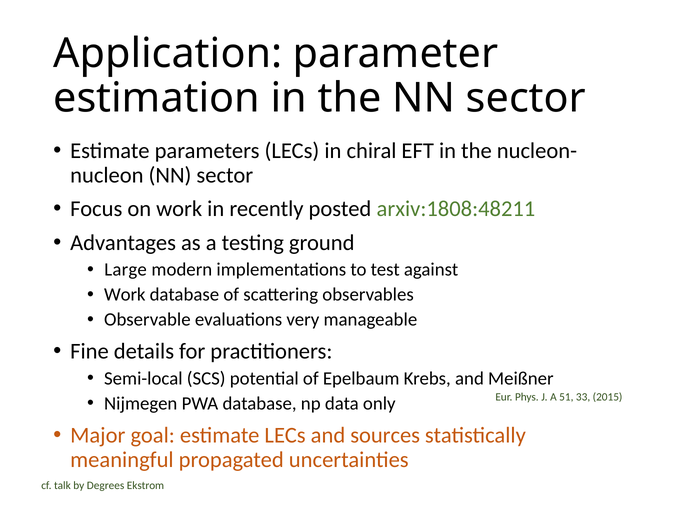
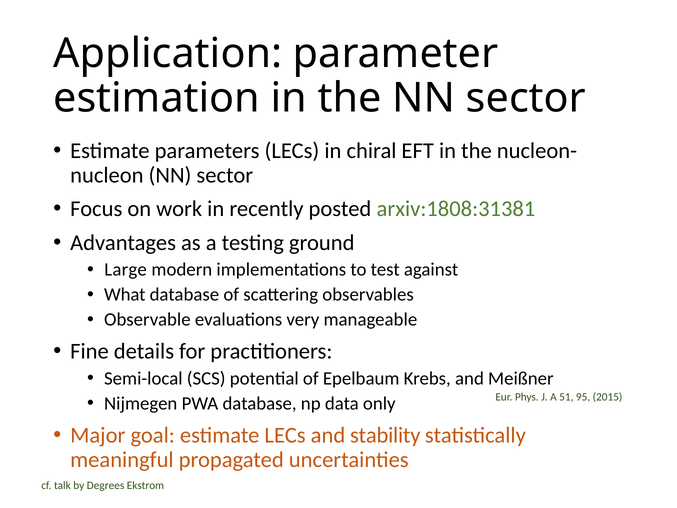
arxiv:1808:48211: arxiv:1808:48211 -> arxiv:1808:31381 (456, 209)
Work: Work -> What (125, 295)
33: 33 -> 95 (583, 397)
sources: sources -> stability (385, 435)
